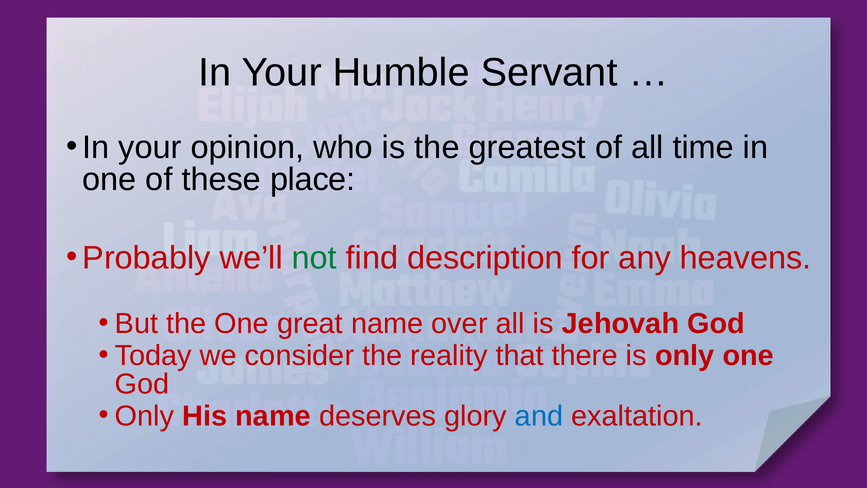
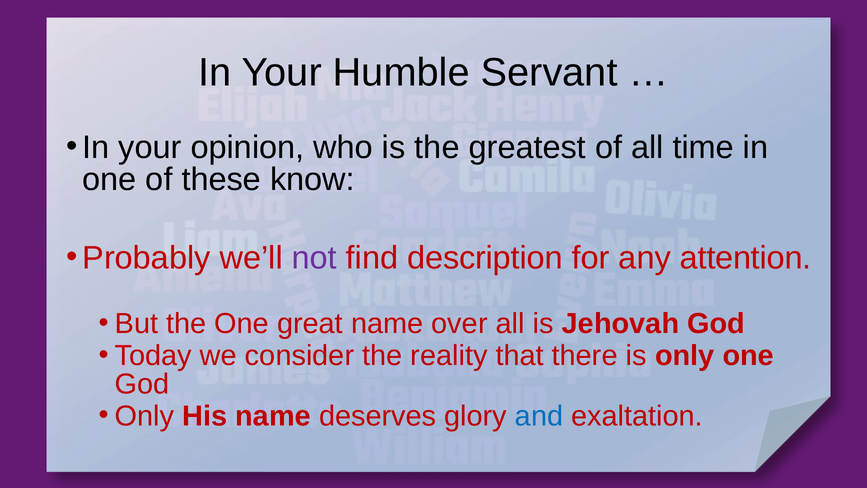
place: place -> know (313, 179)
not colour: green -> purple (314, 258)
heavens: heavens -> attention (746, 258)
